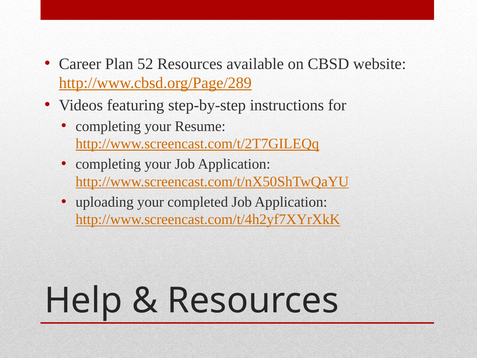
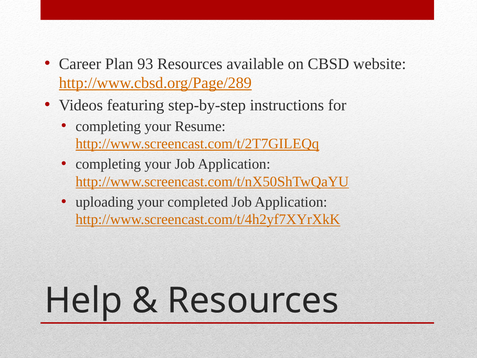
52: 52 -> 93 (145, 64)
